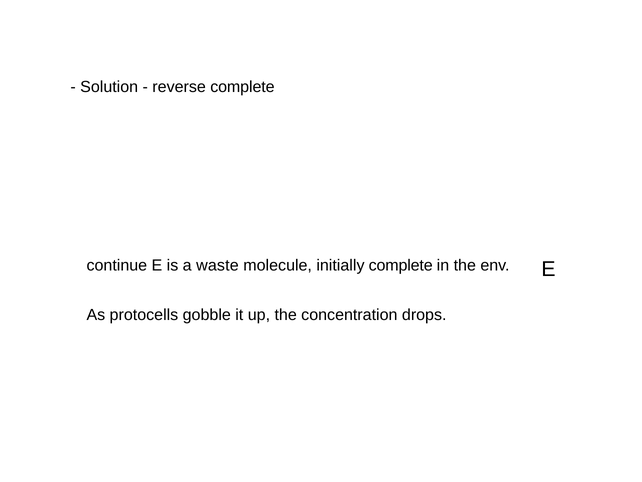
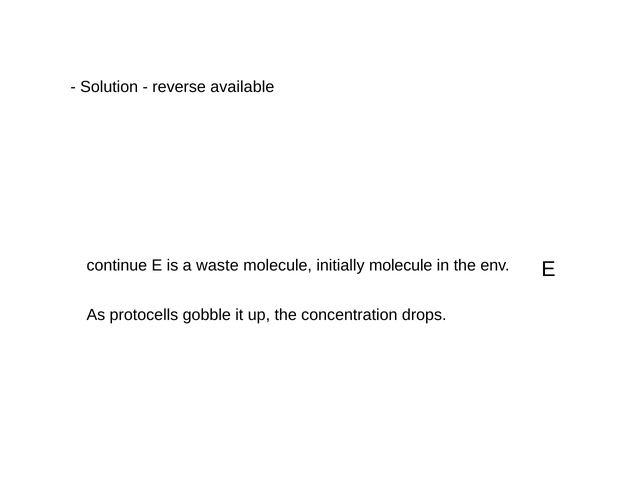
reverse complete: complete -> available (242, 87)
initially complete: complete -> molecule (401, 265)
